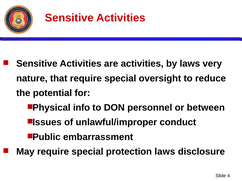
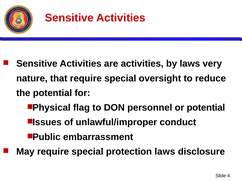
info: info -> flag (81, 108)
or between: between -> potential (206, 108)
